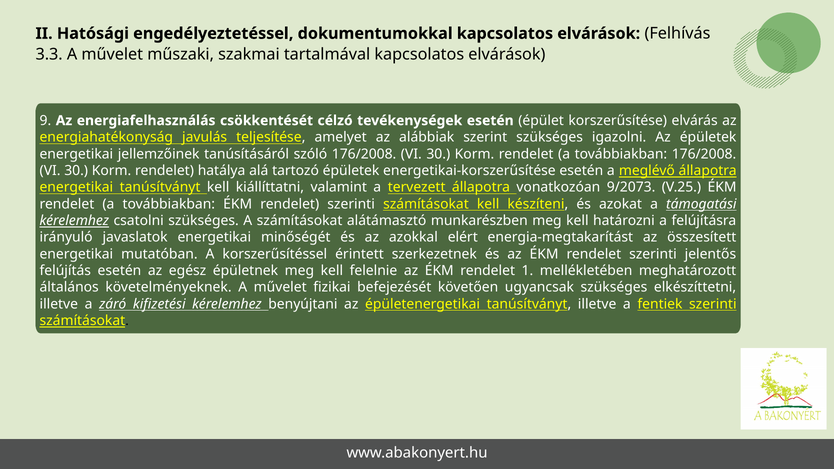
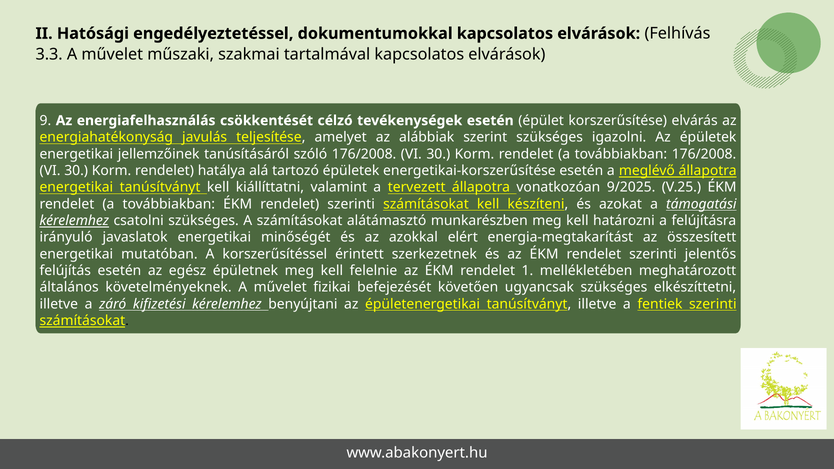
9/2073: 9/2073 -> 9/2025 (631, 187)
